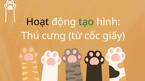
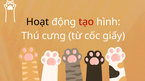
tạo colour: green -> red (86, 22)
